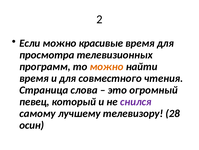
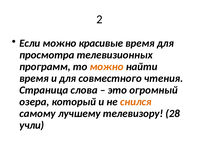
певец: певец -> озера (34, 101)
снился colour: purple -> orange (136, 101)
осин: осин -> учли (32, 125)
